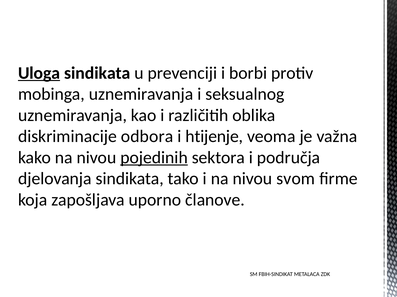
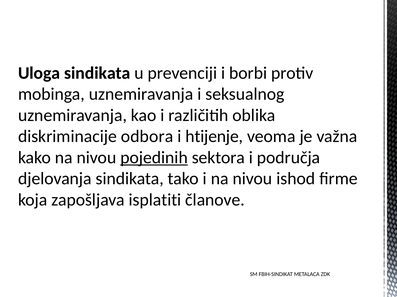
Uloga underline: present -> none (39, 73)
svom: svom -> ishod (296, 179)
uporno: uporno -> isplatiti (155, 200)
